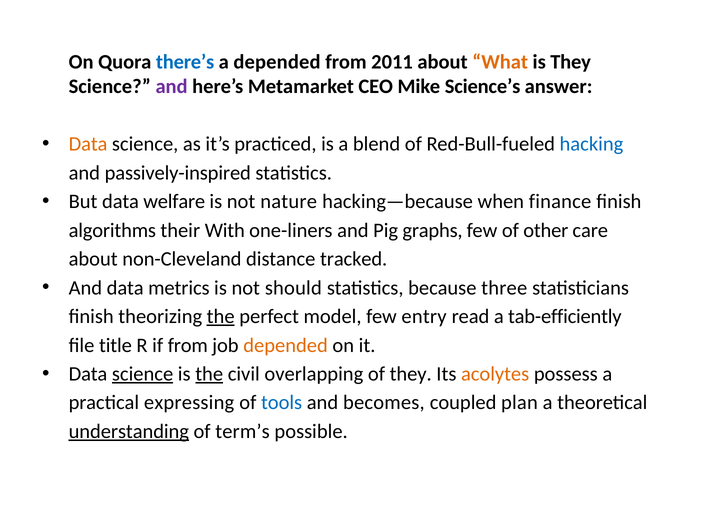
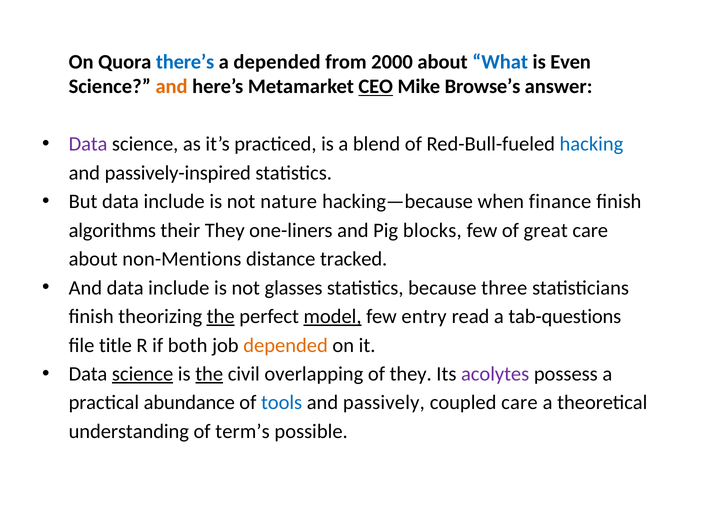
2011: 2011 -> 2000 (392, 62)
What colour: orange -> blue (500, 62)
is They: They -> Even (571, 62)
and colour: purple -> orange (172, 87)
CEO underline: none -> present (376, 87)
Science’s: Science’s -> Browse’s (483, 87)
Data colour: orange -> purple (88, 144)
But data welfare: welfare -> include (174, 202)
their With: With -> They (225, 230)
graphs: graphs -> blocks (432, 230)
other: other -> great (546, 230)
non-Cleveland: non-Cleveland -> non-Mentions (182, 259)
And data metrics: metrics -> include (179, 288)
should: should -> glasses (294, 288)
model underline: none -> present (333, 316)
tab-efficiently: tab-efficiently -> tab-questions (565, 316)
if from: from -> both (188, 345)
acolytes colour: orange -> purple (495, 374)
expressing: expressing -> abundance (189, 403)
becomes: becomes -> passively (384, 403)
coupled plan: plan -> care (519, 403)
understanding underline: present -> none (129, 431)
